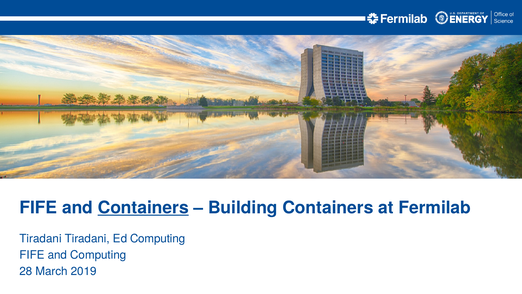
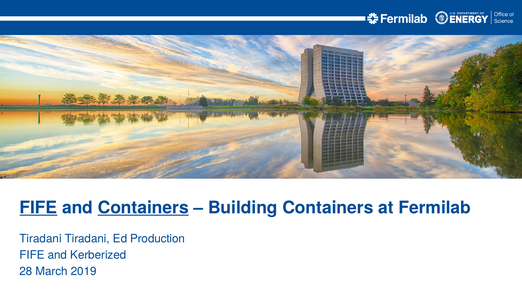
FIFE underline: none -> present (38, 208)
Ed Computing: Computing -> Production (158, 239)
and Computing: Computing -> Kerberized (98, 255)
